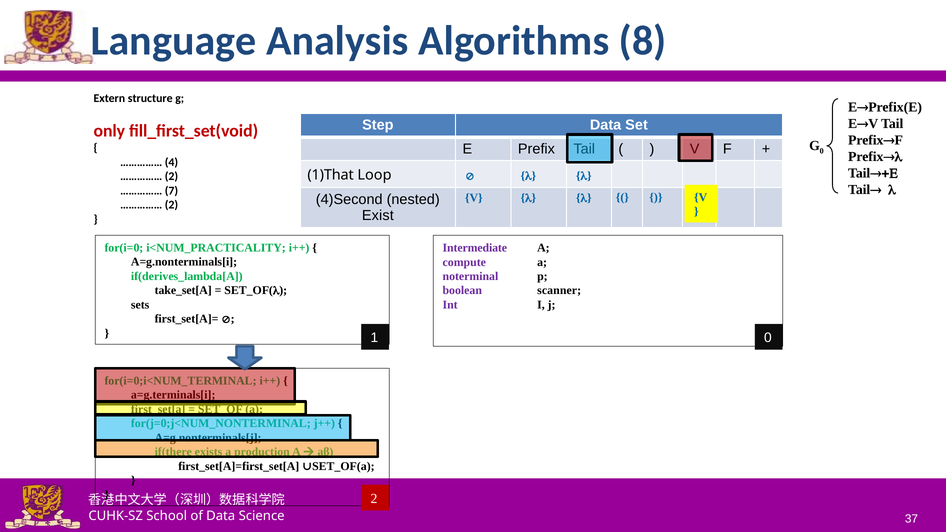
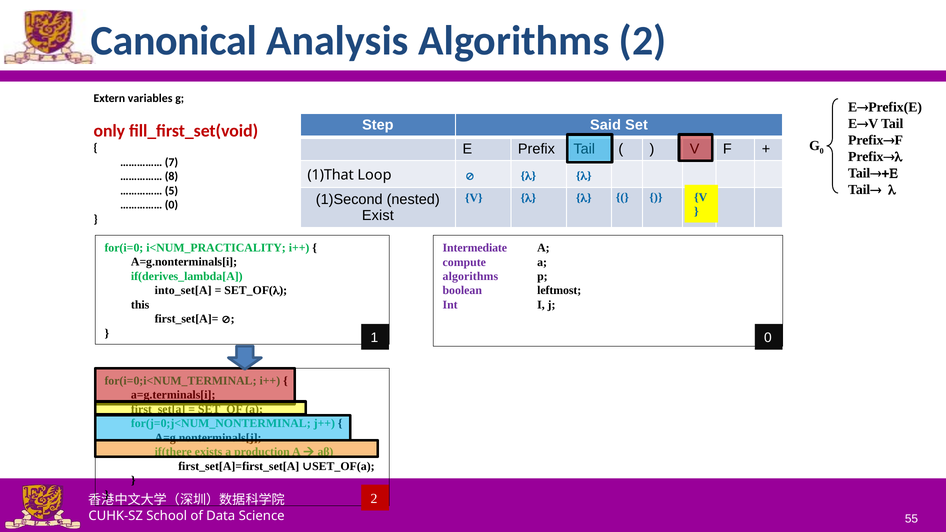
Language: Language -> Canonical (174, 41)
Algorithms 8: 8 -> 2 (643, 41)
structure: structure -> variables (150, 98)
Step Data: Data -> Said (606, 125)
4: 4 -> 7 (171, 162)
2: 2 -> 8 (171, 177)
7: 7 -> 5 (171, 191)
4)Second: 4)Second -> 1)Second (349, 199)
2: 2 -> 0 (171, 205)
noterminal: noterminal -> algorithms (470, 276)
take_set[A: take_set[A -> into_set[A (183, 291)
scanner: scanner -> leftmost (559, 291)
sets: sets -> this (140, 305)
37: 37 -> 55 (911, 519)
